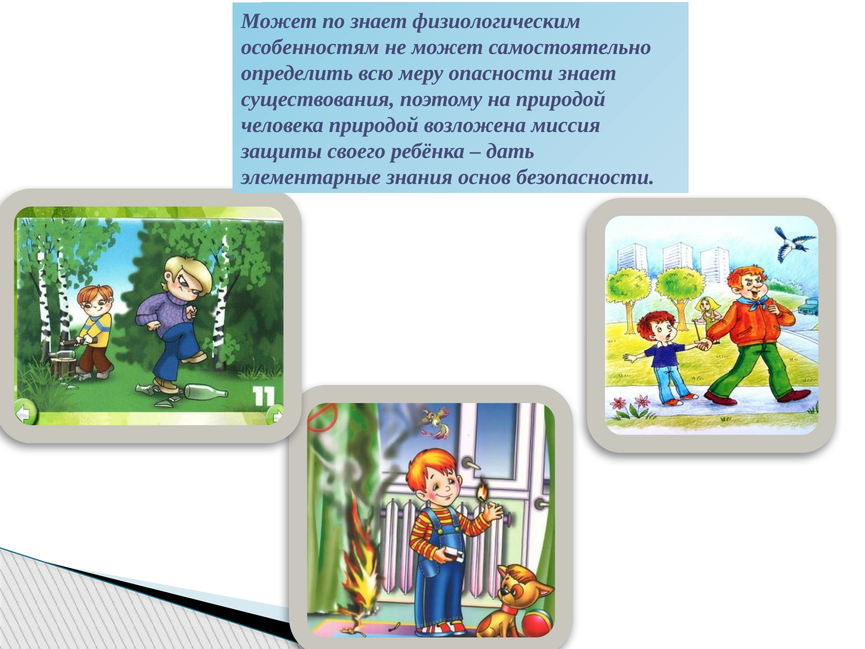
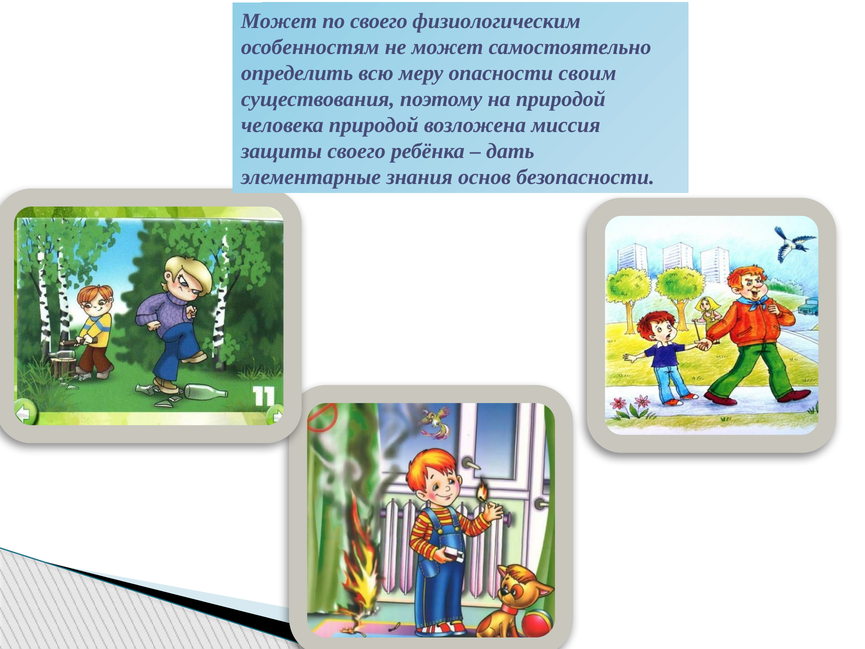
по знает: знает -> своего (379, 21)
опасности знает: знает -> своим (587, 73)
